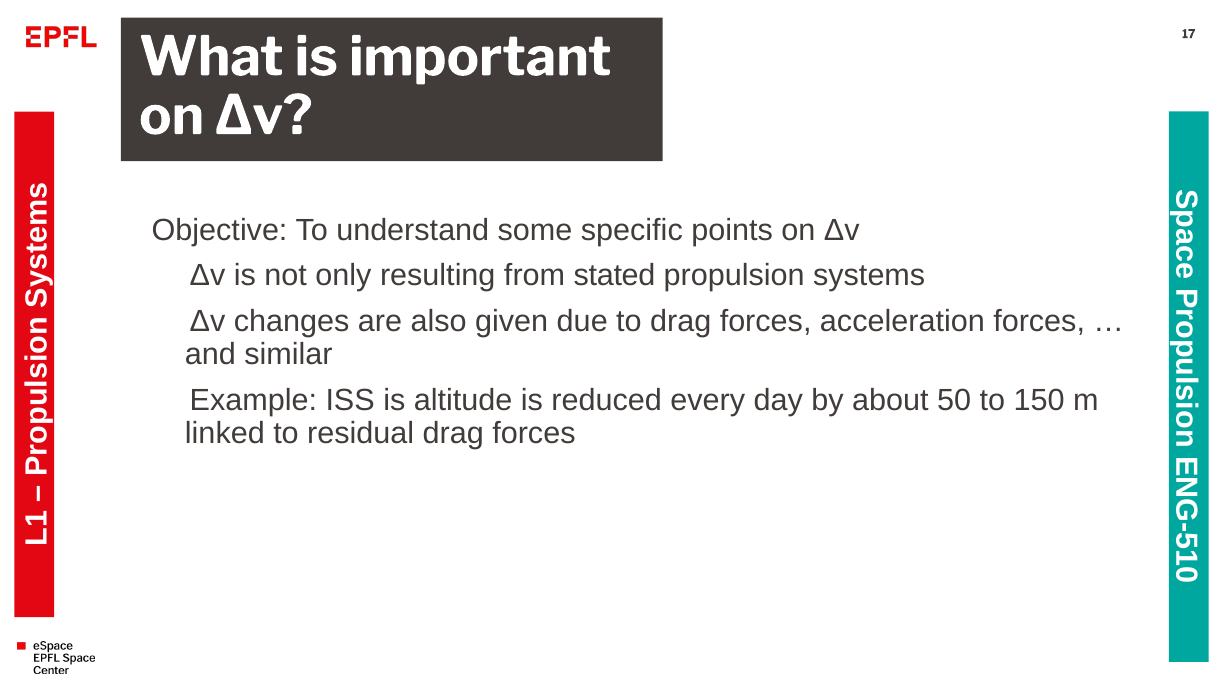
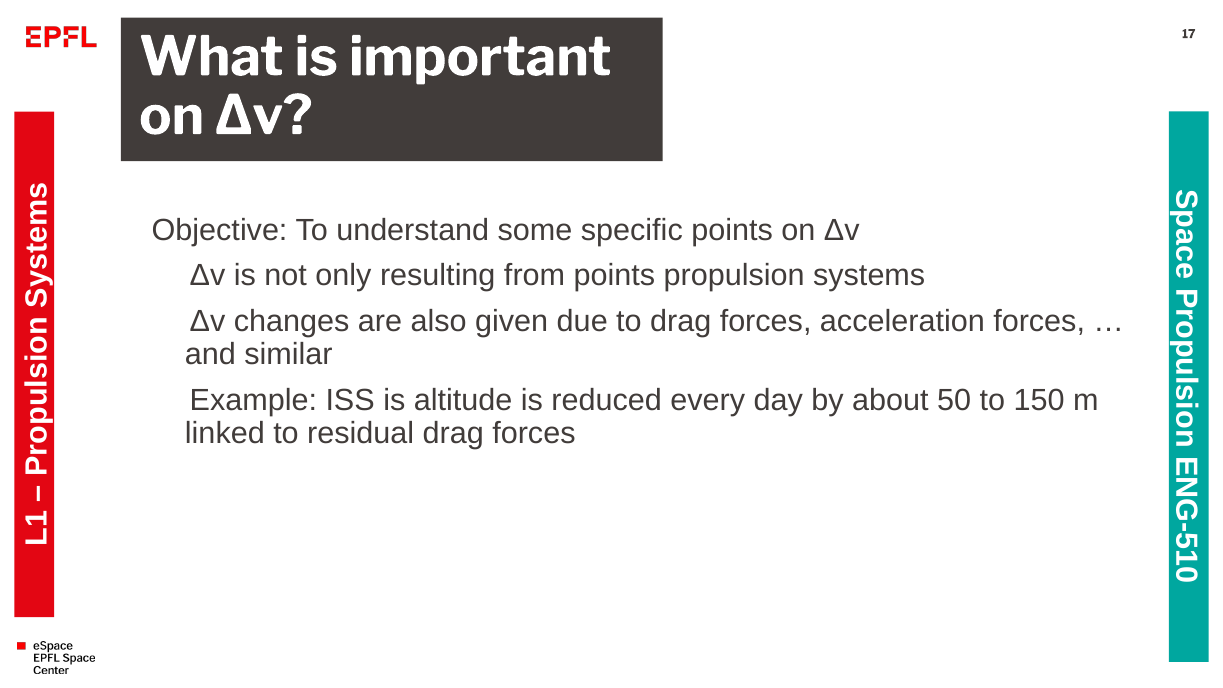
from stated: stated -> points (614, 276)
